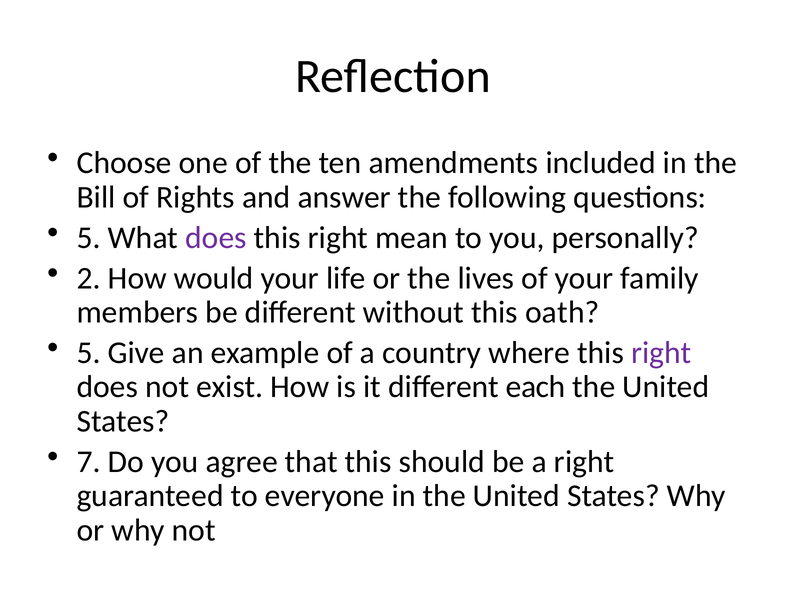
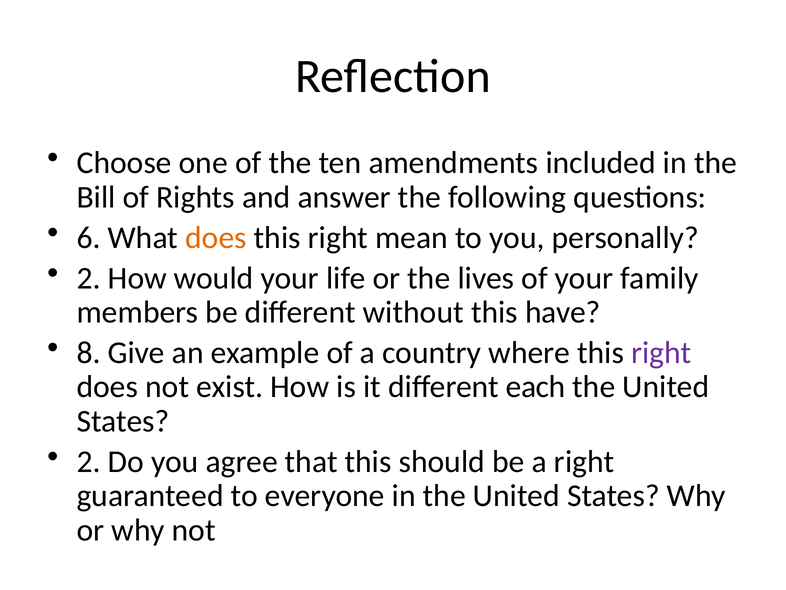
5: 5 -> 6 (89, 237)
does colour: purple -> orange (216, 237)
oath: oath -> have (563, 312)
5: 5 -> 8 (89, 353)
7: 7 -> 2 (89, 461)
